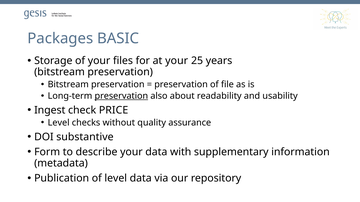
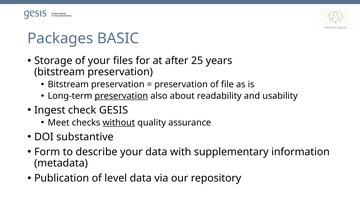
at your: your -> after (177, 61)
PRICE: PRICE -> GESIS (114, 110)
Level: Level -> Meet (59, 123)
without underline: none -> present (119, 123)
